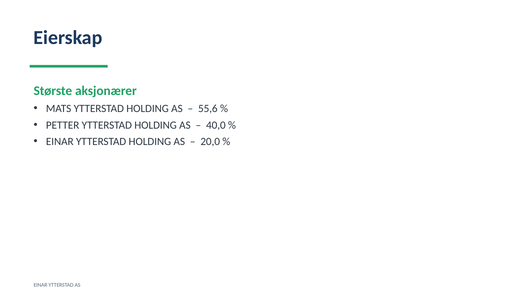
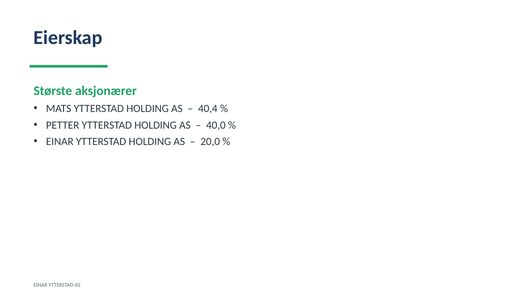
55,6: 55,6 -> 40,4 (208, 109)
